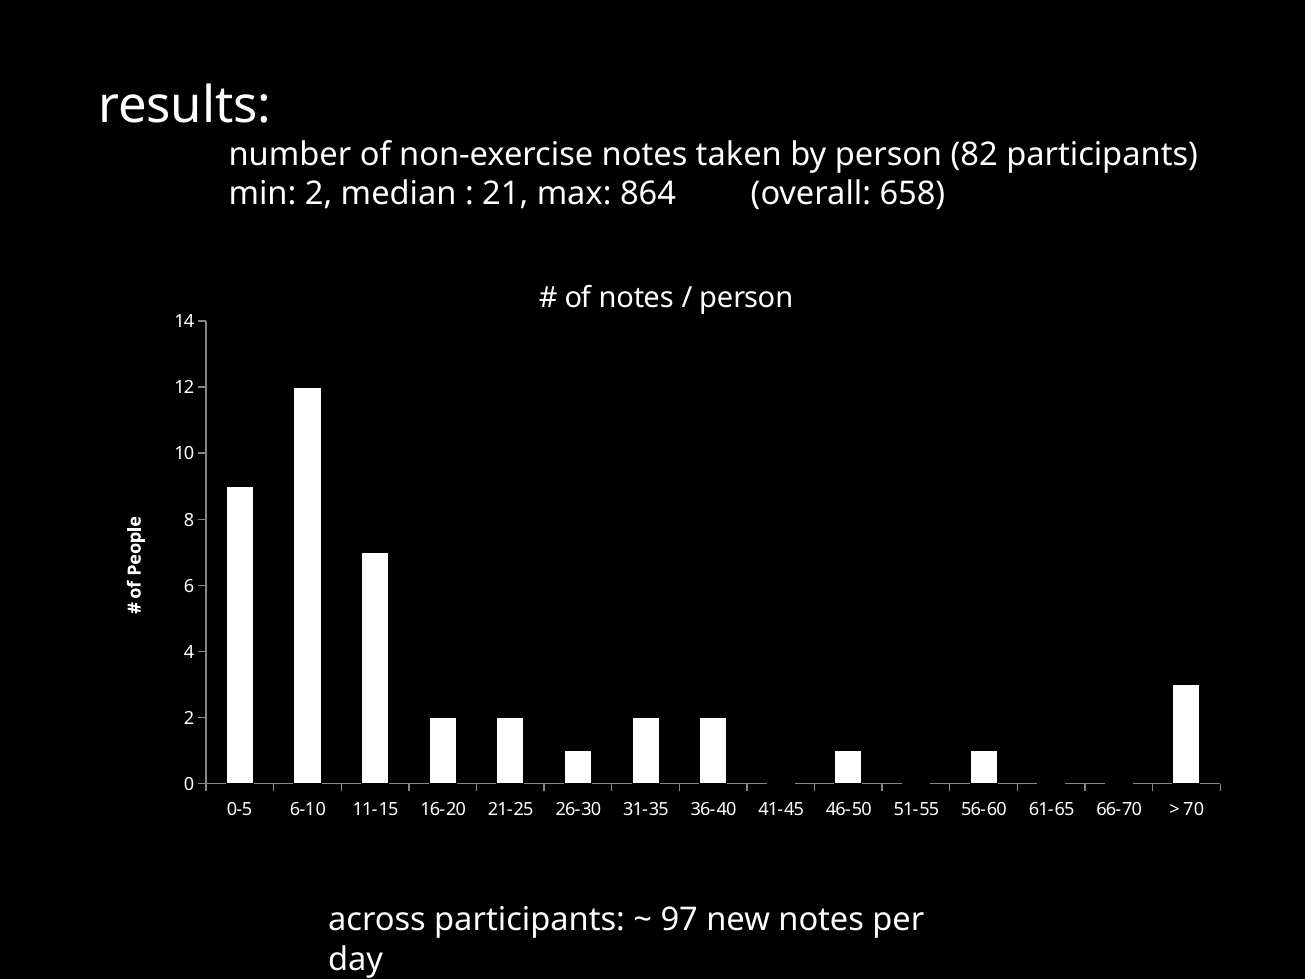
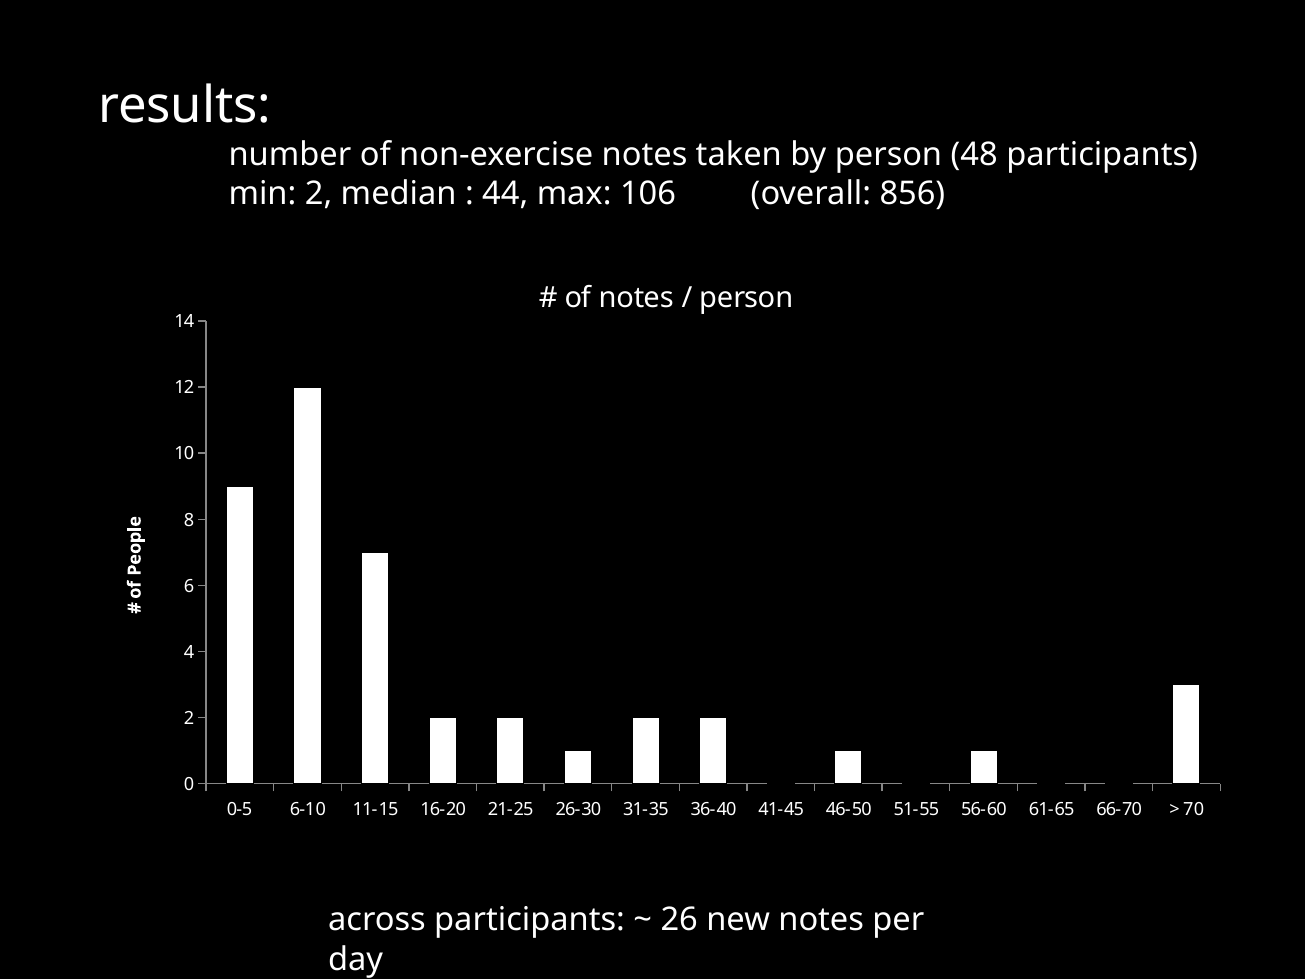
82: 82 -> 48 (974, 154)
21: 21 -> 44 (505, 194)
864: 864 -> 106 (648, 194)
658: 658 -> 856 (912, 194)
97: 97 -> 26 (679, 920)
